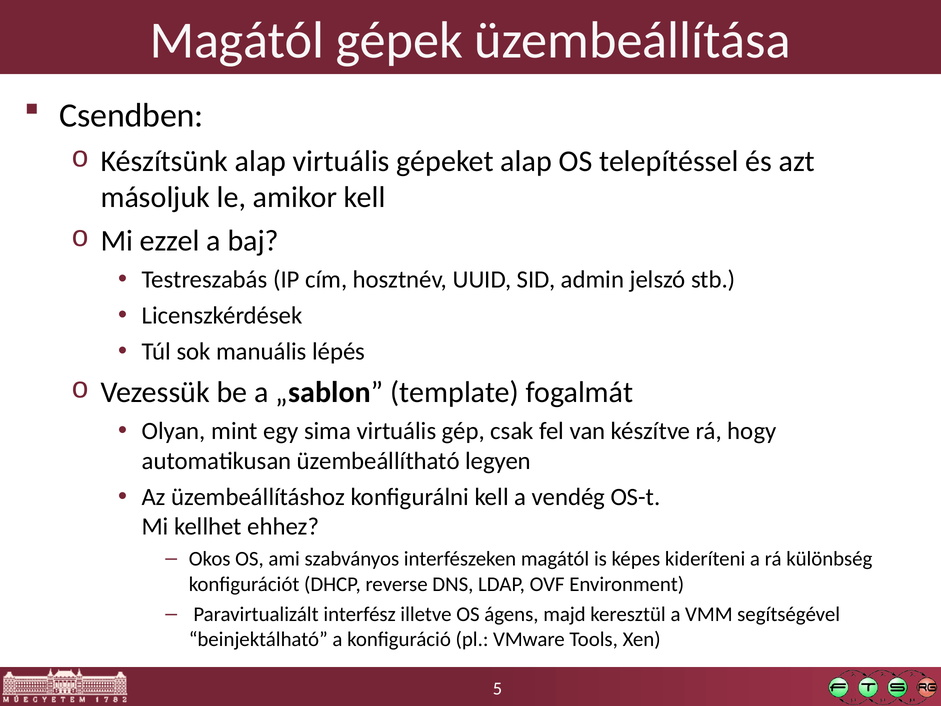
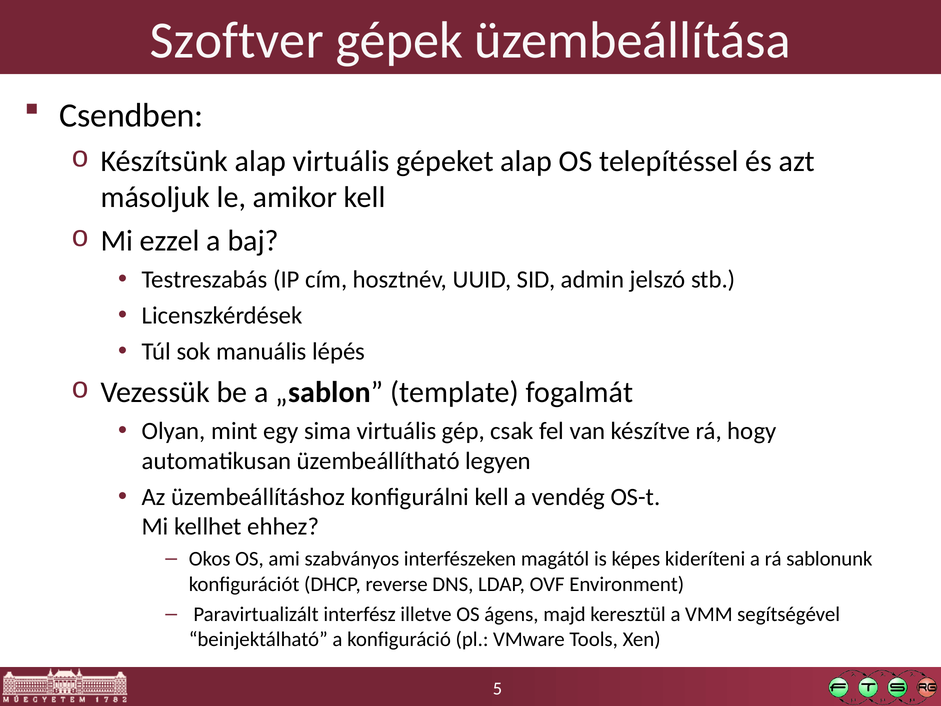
Magától: Magától -> Szoftver (237, 41)
különbség: különbség -> sablonunk (829, 559)
